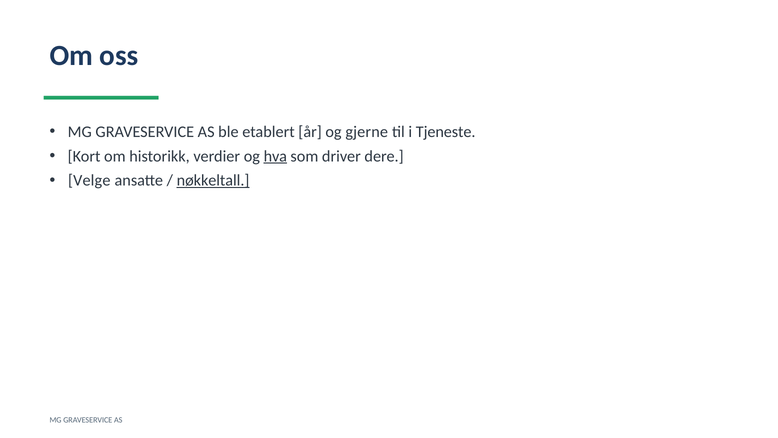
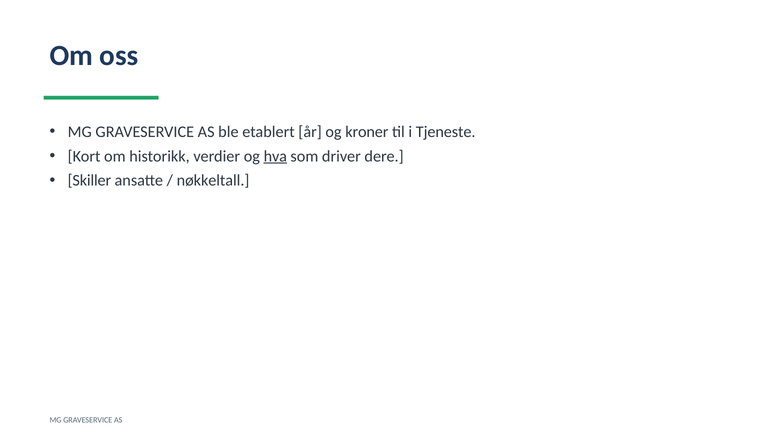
gjerne: gjerne -> kroner (367, 132)
Velge: Velge -> Skiller (89, 180)
nøkkeltall underline: present -> none (213, 180)
